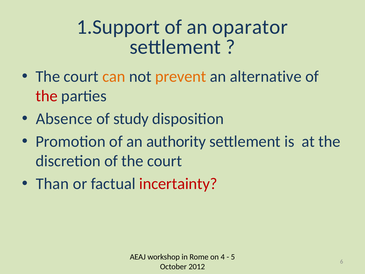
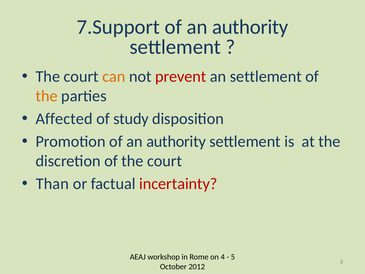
1.Support: 1.Support -> 7.Support (118, 27)
oparator: oparator -> authority (250, 27)
prevent colour: orange -> red (181, 77)
an alternative: alternative -> settlement (266, 77)
the colour: red -> orange (47, 96)
Absence: Absence -> Affected (64, 119)
